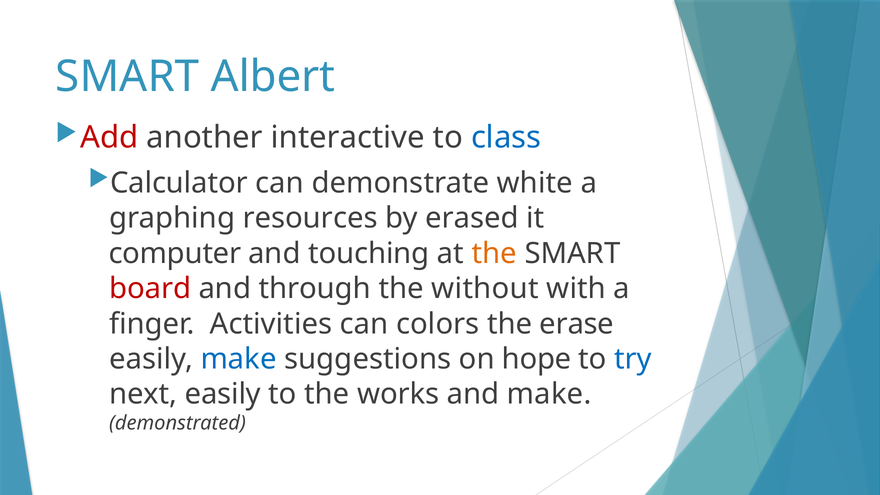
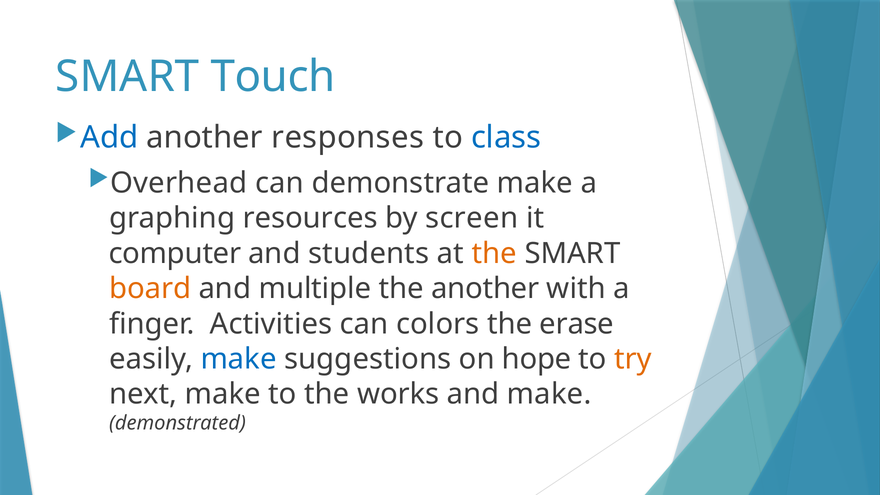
Albert: Albert -> Touch (273, 77)
Add colour: red -> blue (109, 138)
interactive: interactive -> responses (348, 138)
Calculator: Calculator -> Overhead (179, 183)
demonstrate white: white -> make (535, 183)
erased: erased -> screen (472, 218)
touching: touching -> students (369, 253)
board colour: red -> orange (150, 289)
through: through -> multiple (315, 289)
the without: without -> another (485, 289)
try colour: blue -> orange (633, 359)
next easily: easily -> make (223, 394)
